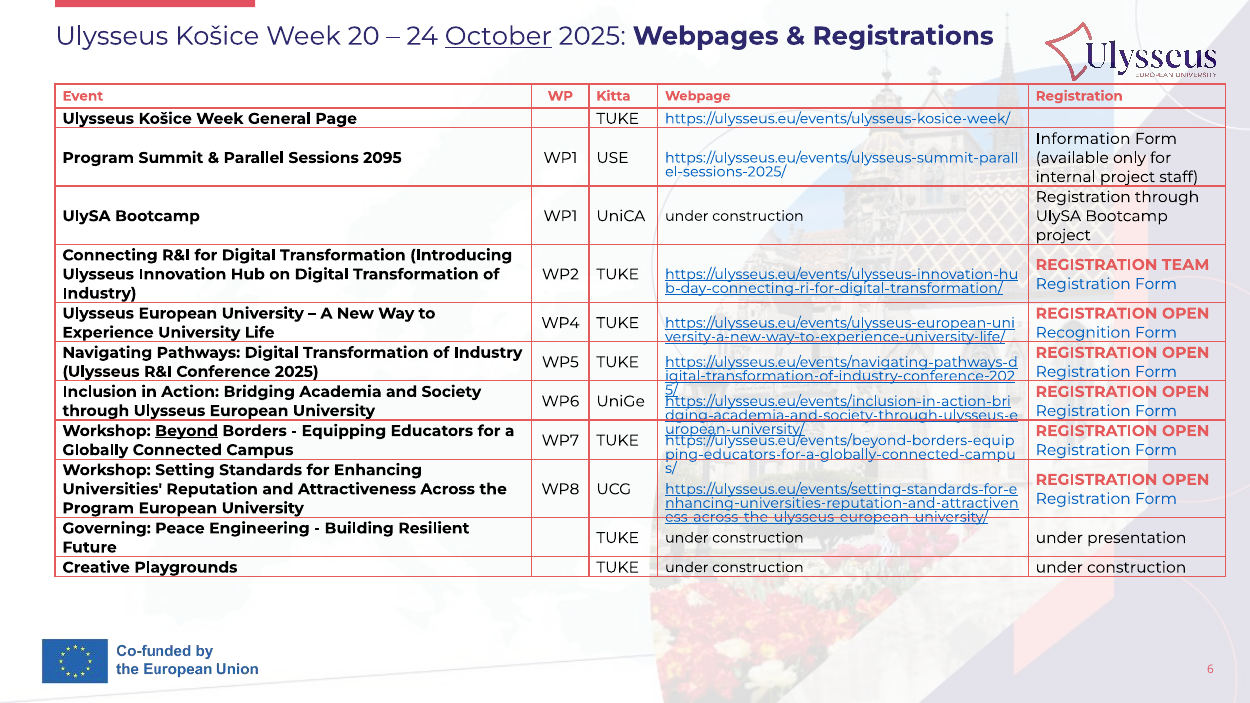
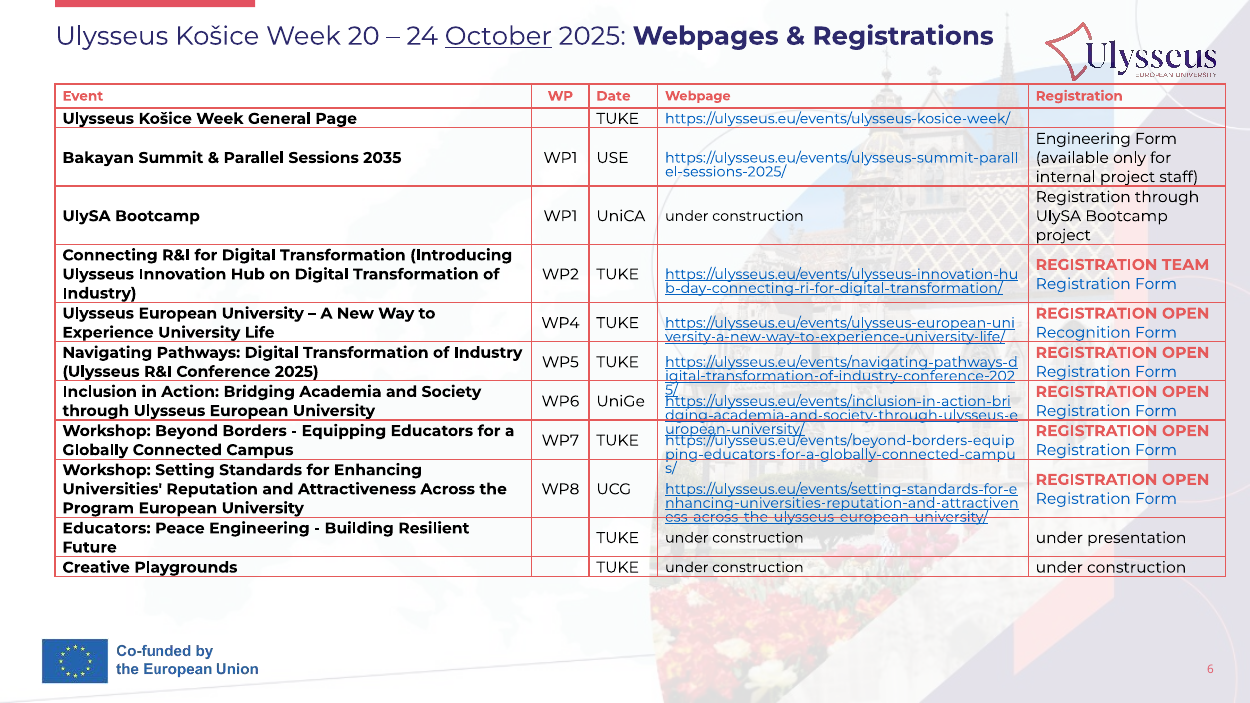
Kitta: Kitta -> Date (613, 96)
Information: Information -> Engineering (1083, 139)
Program: Program -> Bakayan (98, 158)
2095: 2095 -> 2035 (382, 158)
Beyond underline: present -> none (187, 431)
Governing: Governing -> Educators (107, 528)
